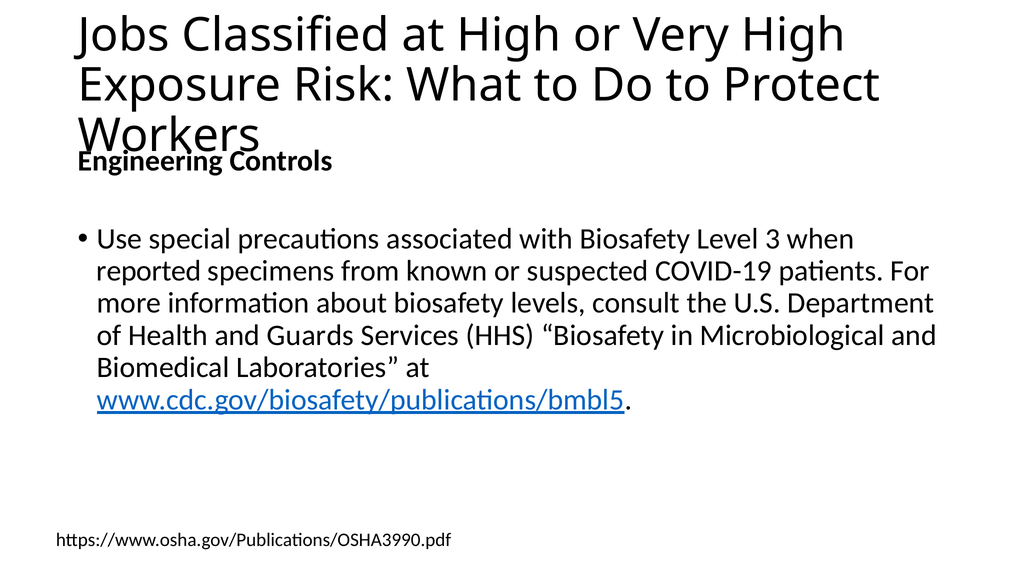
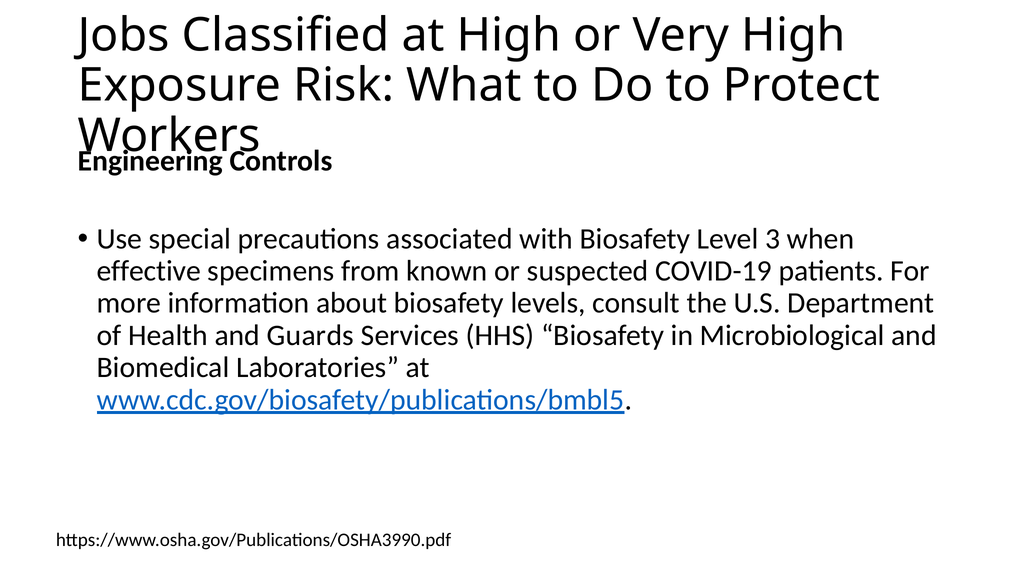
reported: reported -> effective (149, 271)
